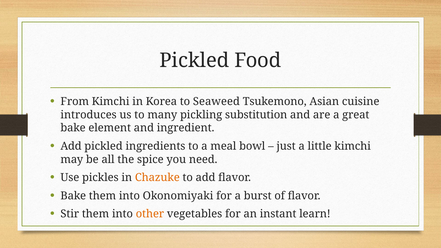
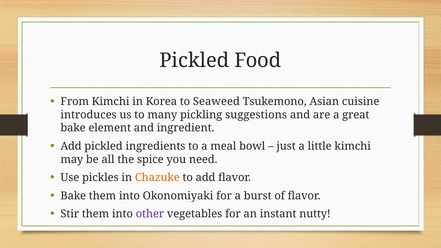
substitution: substitution -> suggestions (256, 115)
other colour: orange -> purple (150, 214)
learn: learn -> nutty (315, 214)
